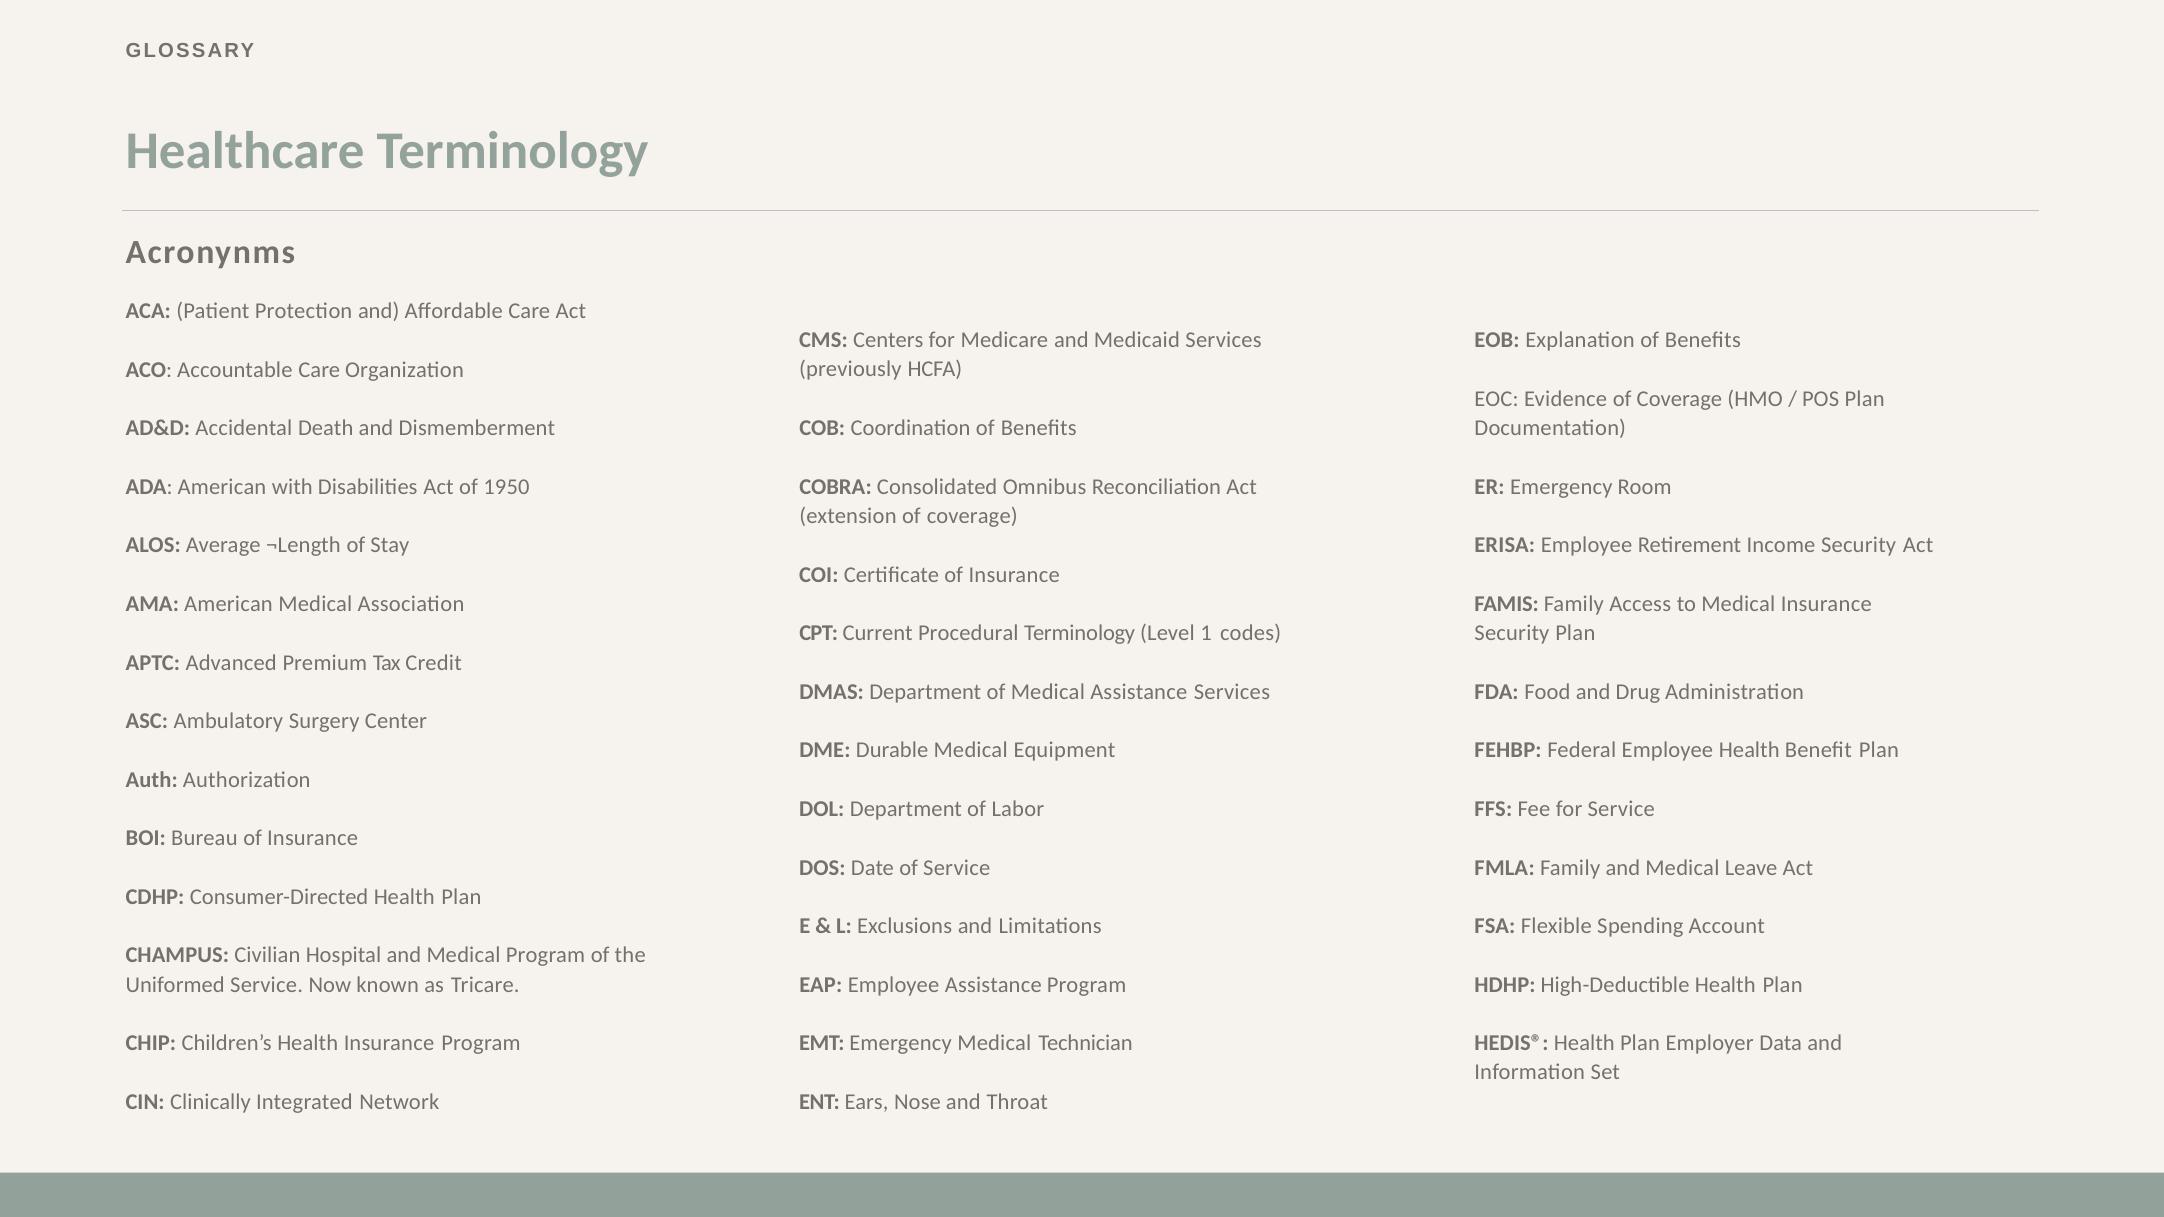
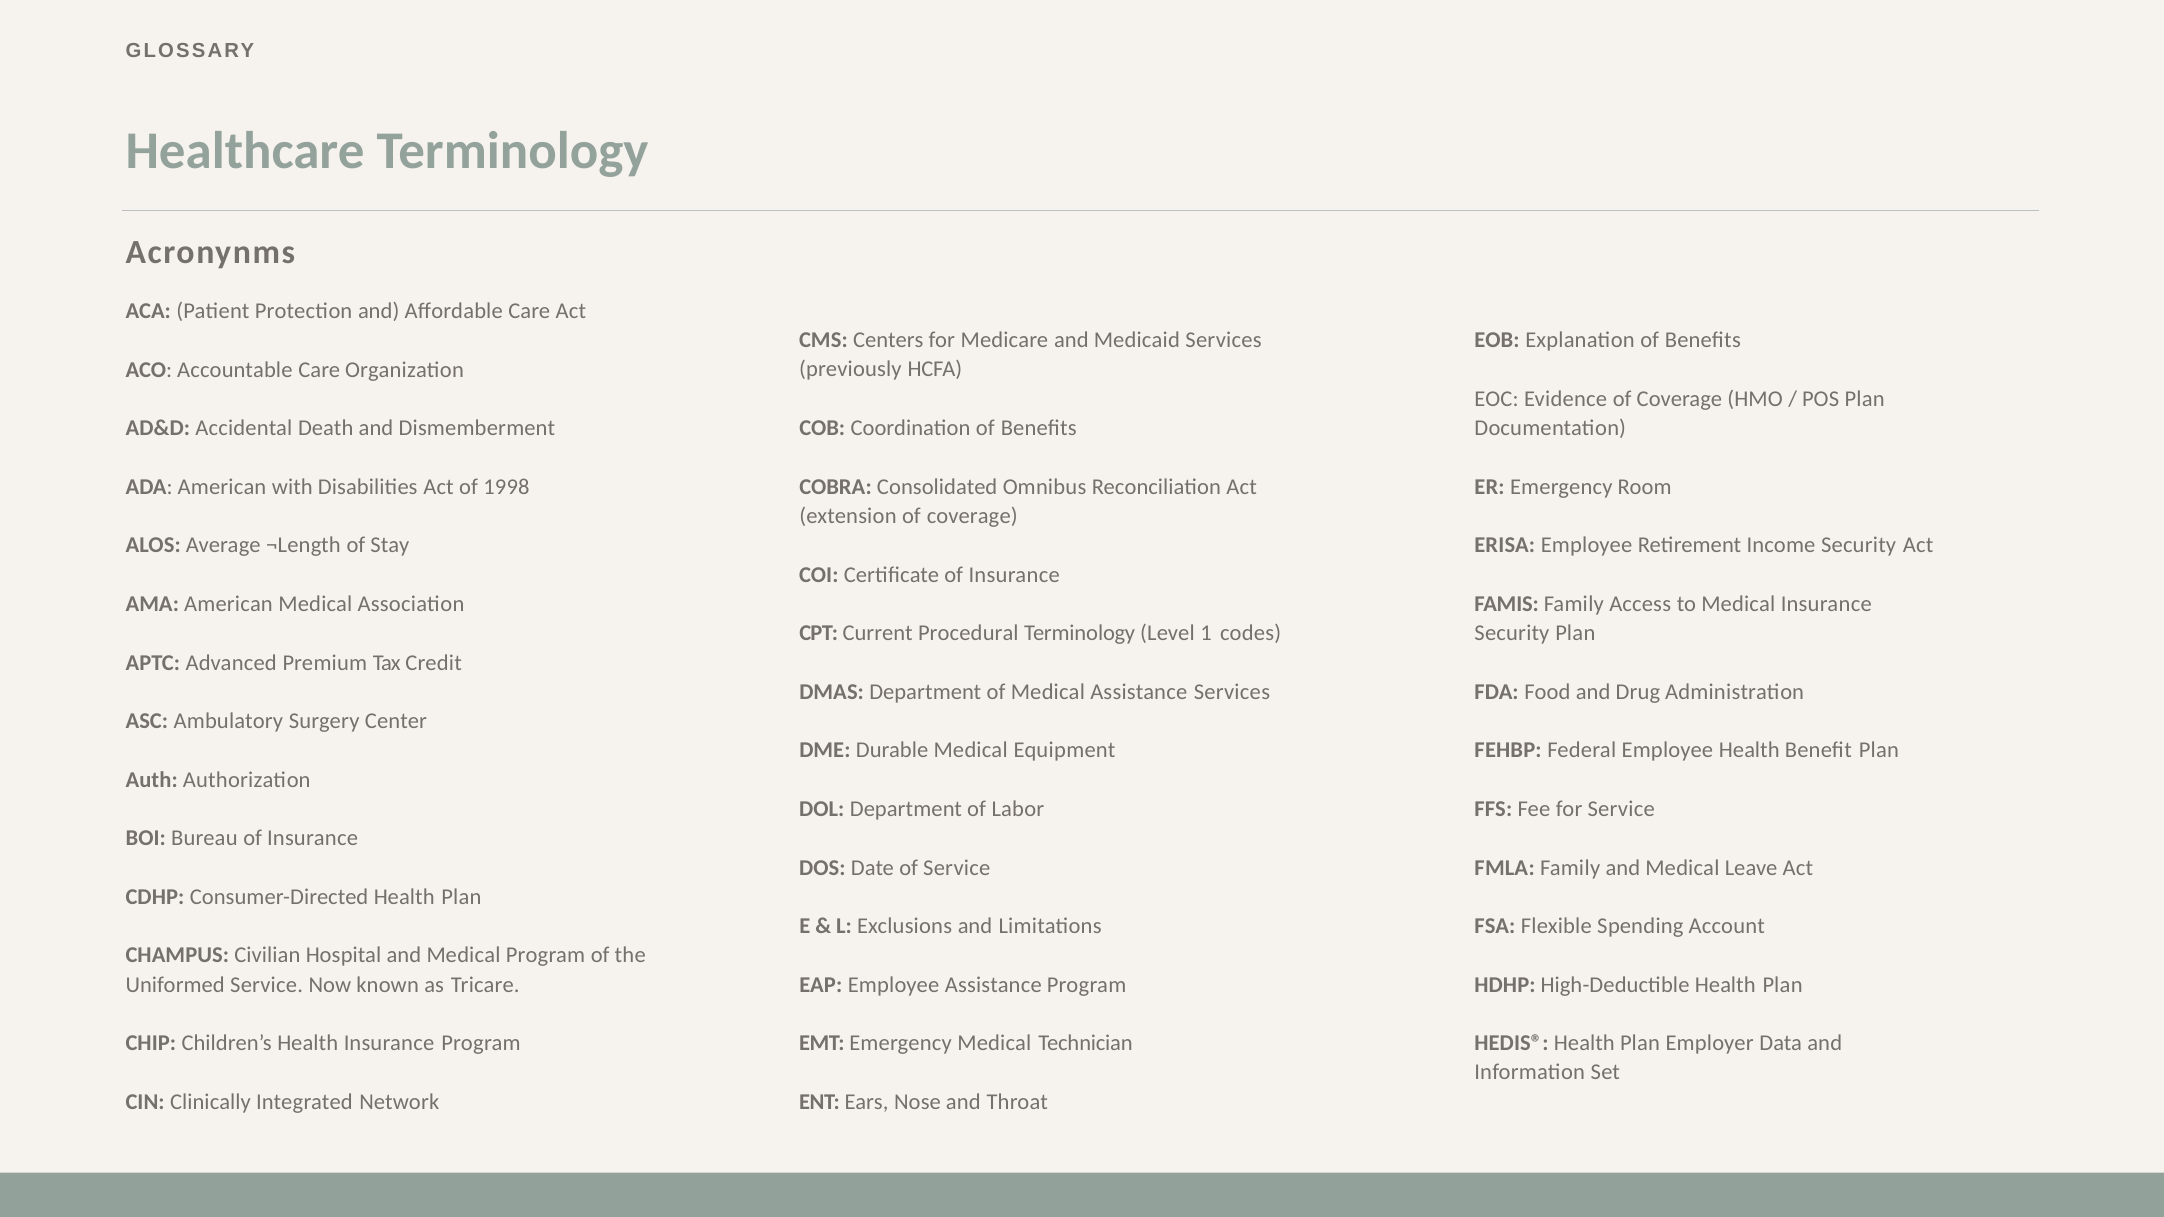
1950: 1950 -> 1998 (506, 487)
